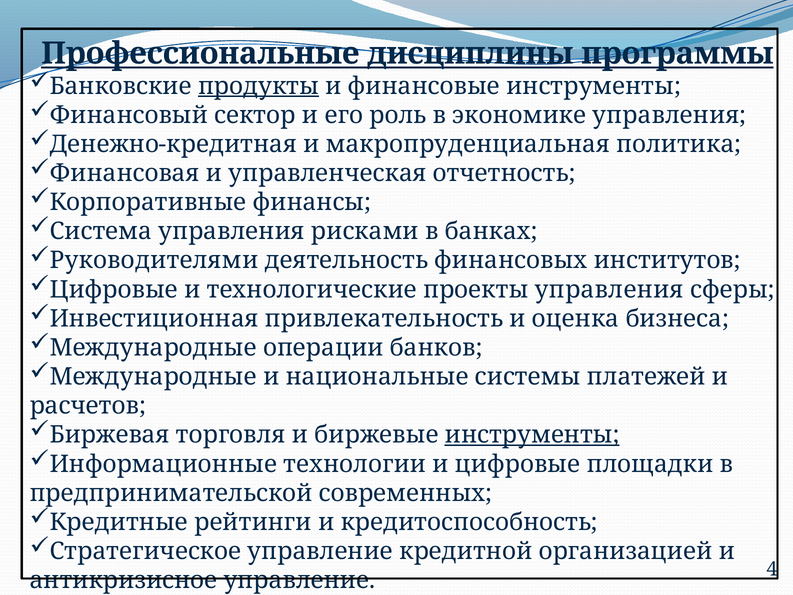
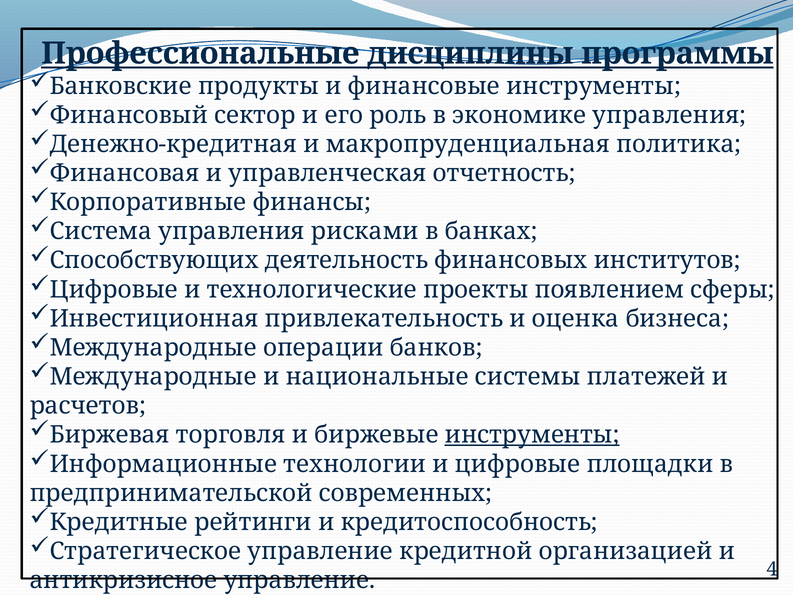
продукты underline: present -> none (259, 86)
Руководителями: Руководителями -> Способствующих (154, 260)
проекты управления: управления -> появлением (609, 289)
